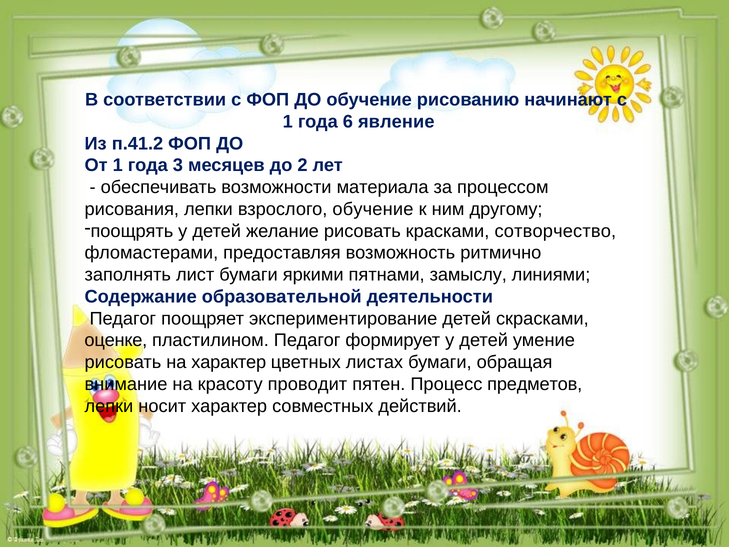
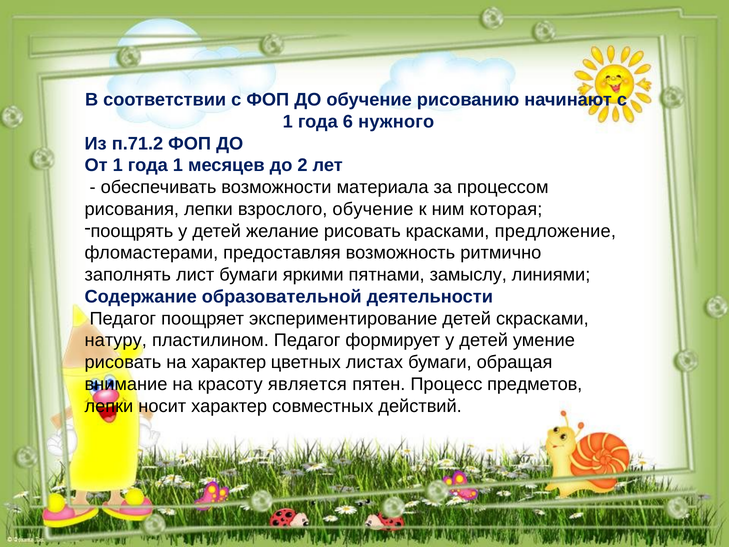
явление: явление -> нужного (396, 122)
п.41.2: п.41.2 -> п.71.2 (137, 143)
года 3: 3 -> 1 (178, 165)
другому: другому -> которая (506, 209)
сотворчество: сотворчество -> предложение (555, 231)
оценке: оценке -> натуру (116, 340)
проводит: проводит -> является (307, 384)
